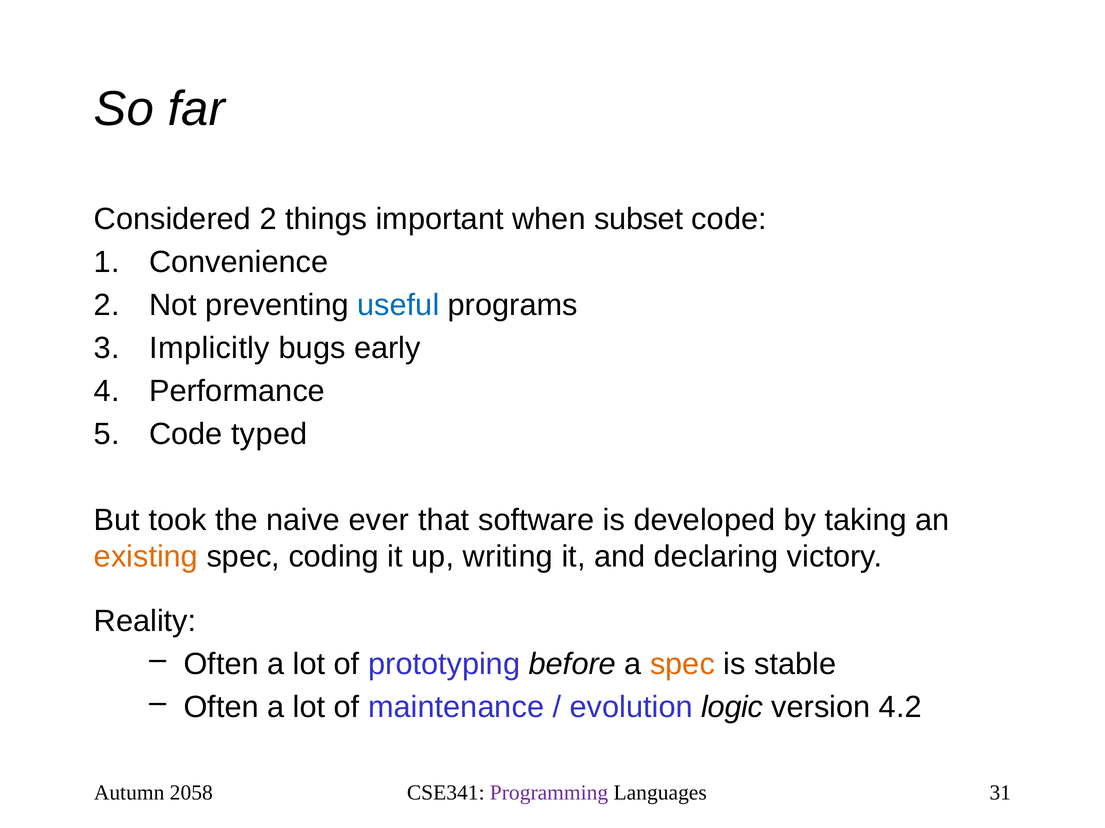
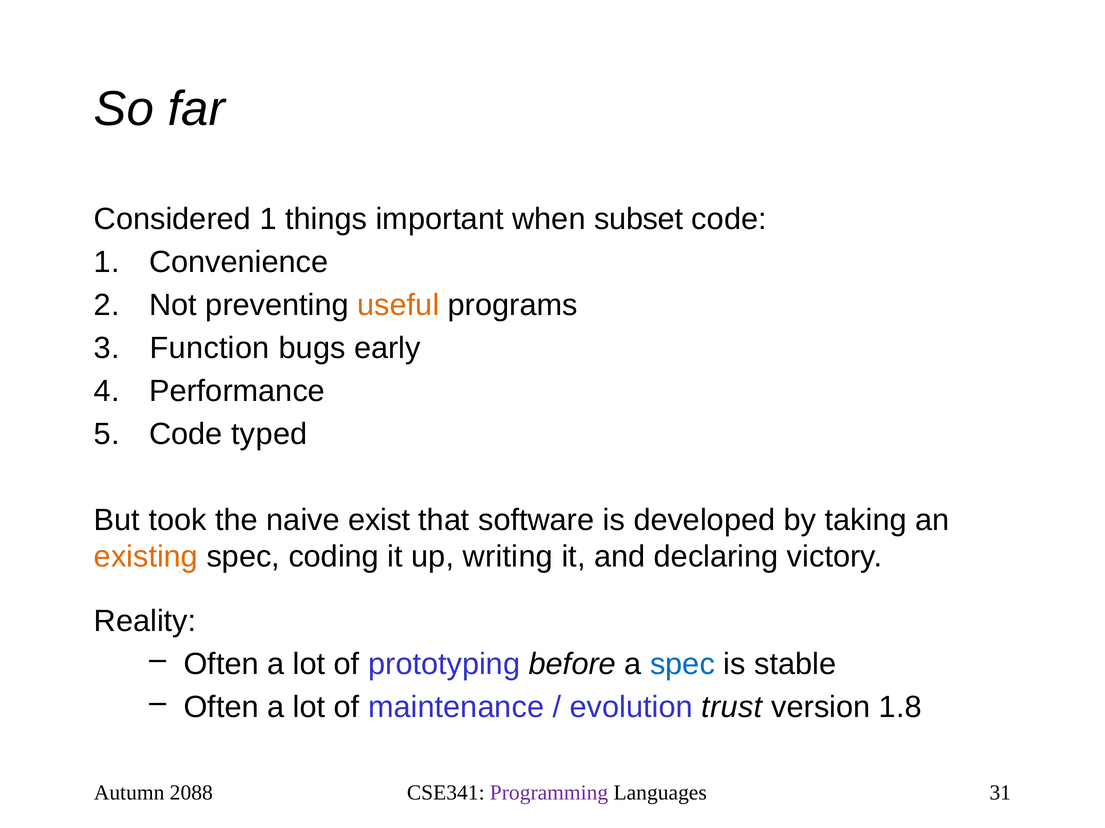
Considered 2: 2 -> 1 (268, 219)
useful colour: blue -> orange (398, 305)
Implicitly: Implicitly -> Function (210, 348)
ever: ever -> exist (379, 520)
spec colour: orange -> blue (682, 665)
logic: logic -> trust (732, 708)
4.2: 4.2 -> 1.8 (900, 708)
2058: 2058 -> 2088 (191, 793)
